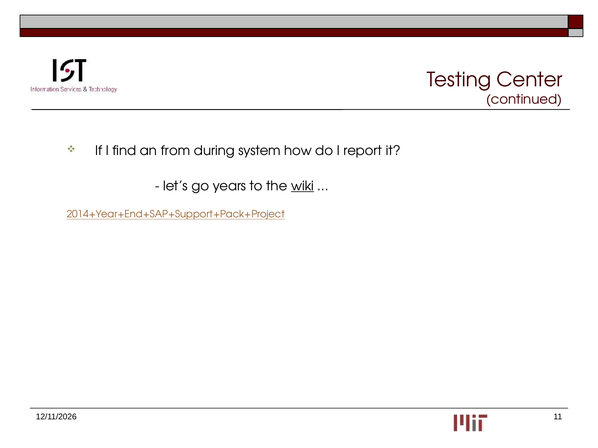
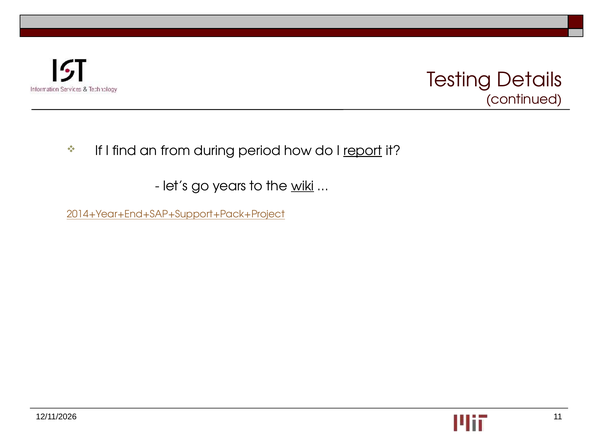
Center: Center -> Details (529, 80)
system: system -> period (259, 151)
report underline: none -> present (363, 151)
